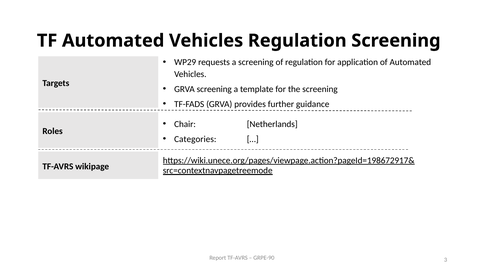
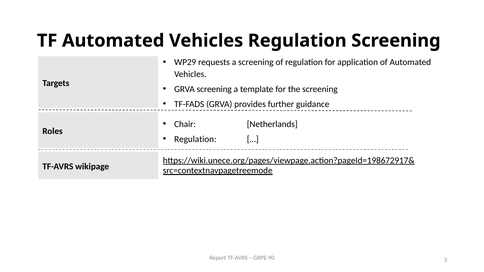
Categories: Categories -> Regulation (195, 139)
